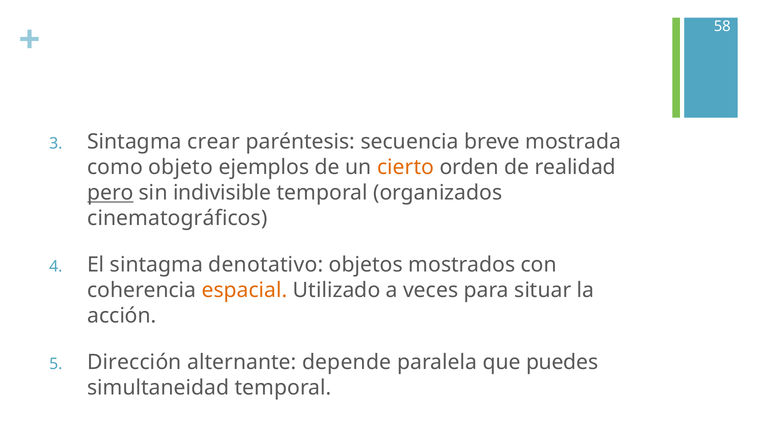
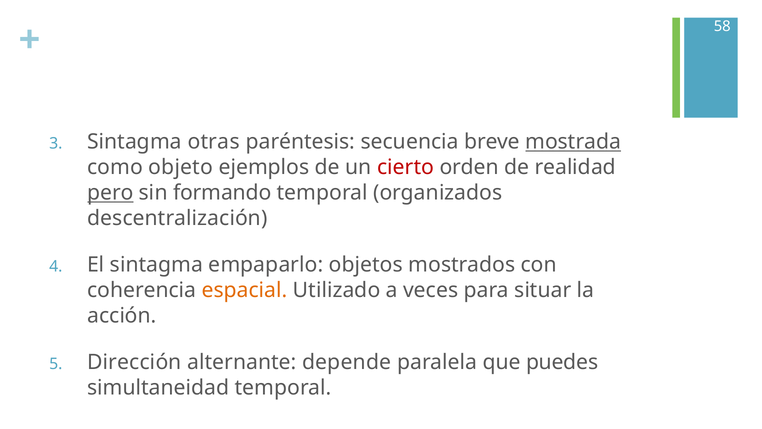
crear: crear -> otras (214, 142)
mostrada underline: none -> present (573, 142)
cierto colour: orange -> red (406, 167)
indivisible: indivisible -> formando (222, 193)
cinematográficos: cinematográficos -> descentralización (177, 218)
denotativo: denotativo -> empaparlo (266, 265)
